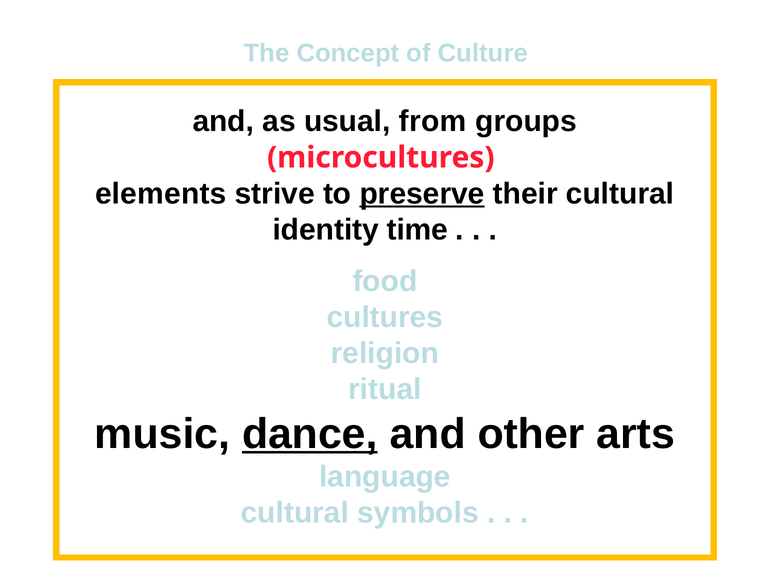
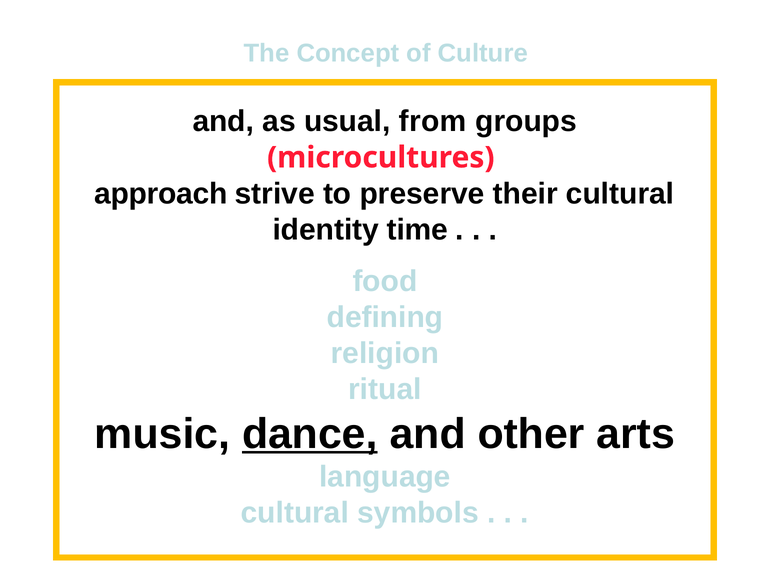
elements: elements -> approach (161, 194)
preserve underline: present -> none (422, 194)
cultures: cultures -> defining (385, 317)
